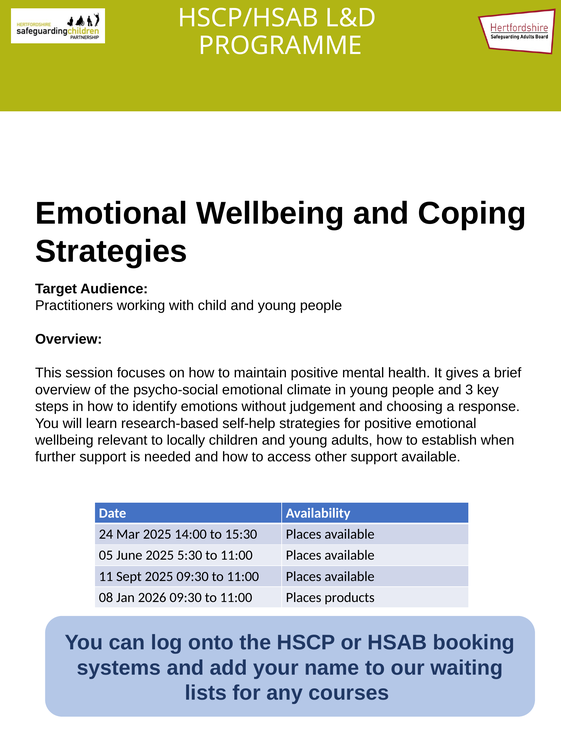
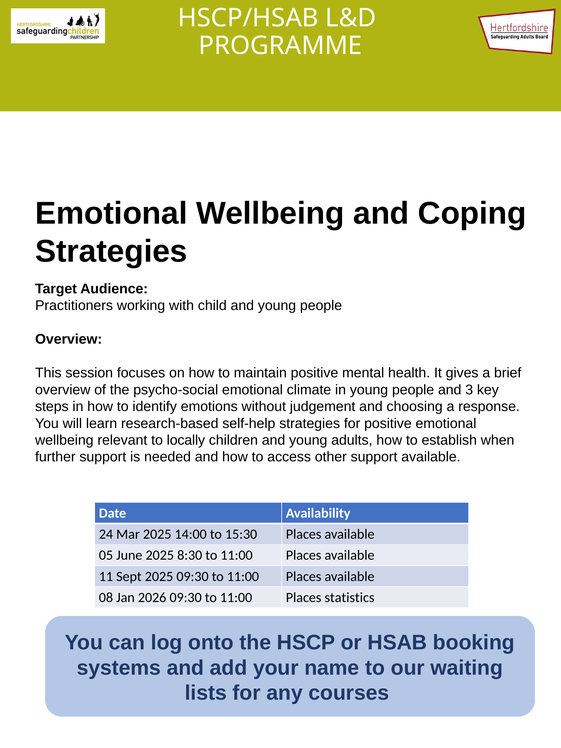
5:30: 5:30 -> 8:30 (190, 555)
products: products -> statistics (350, 597)
